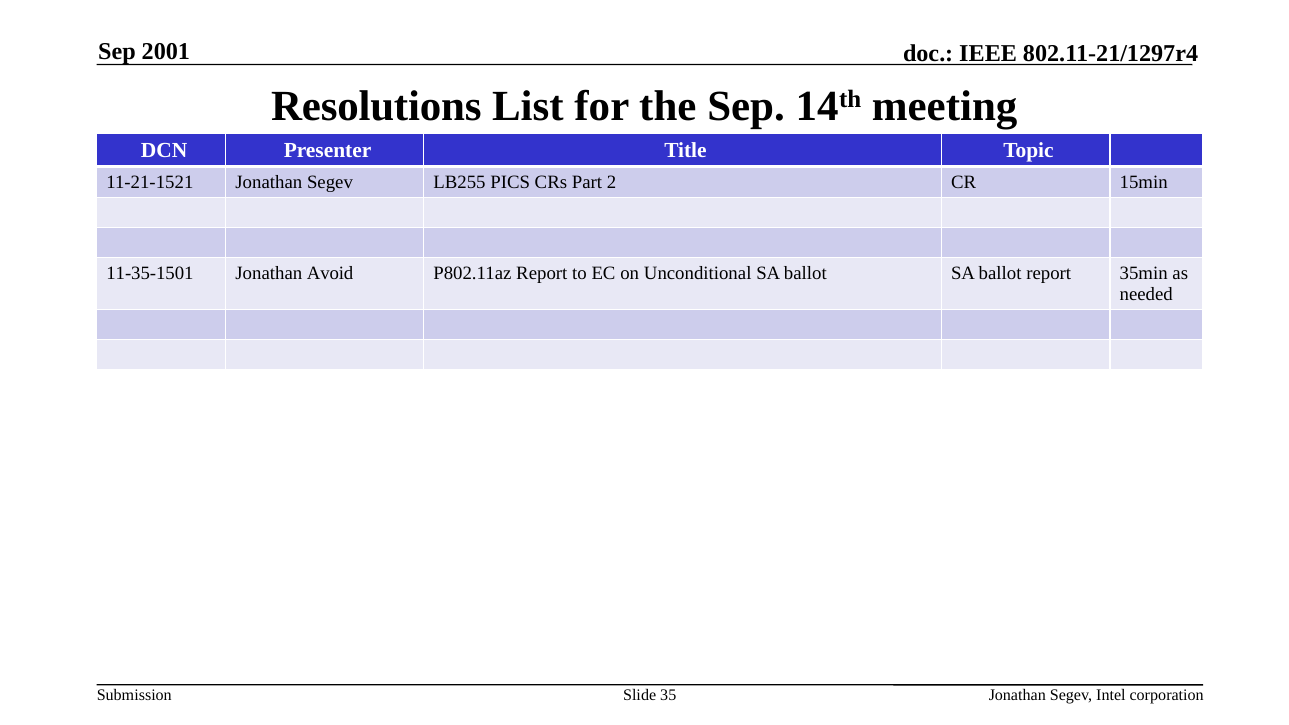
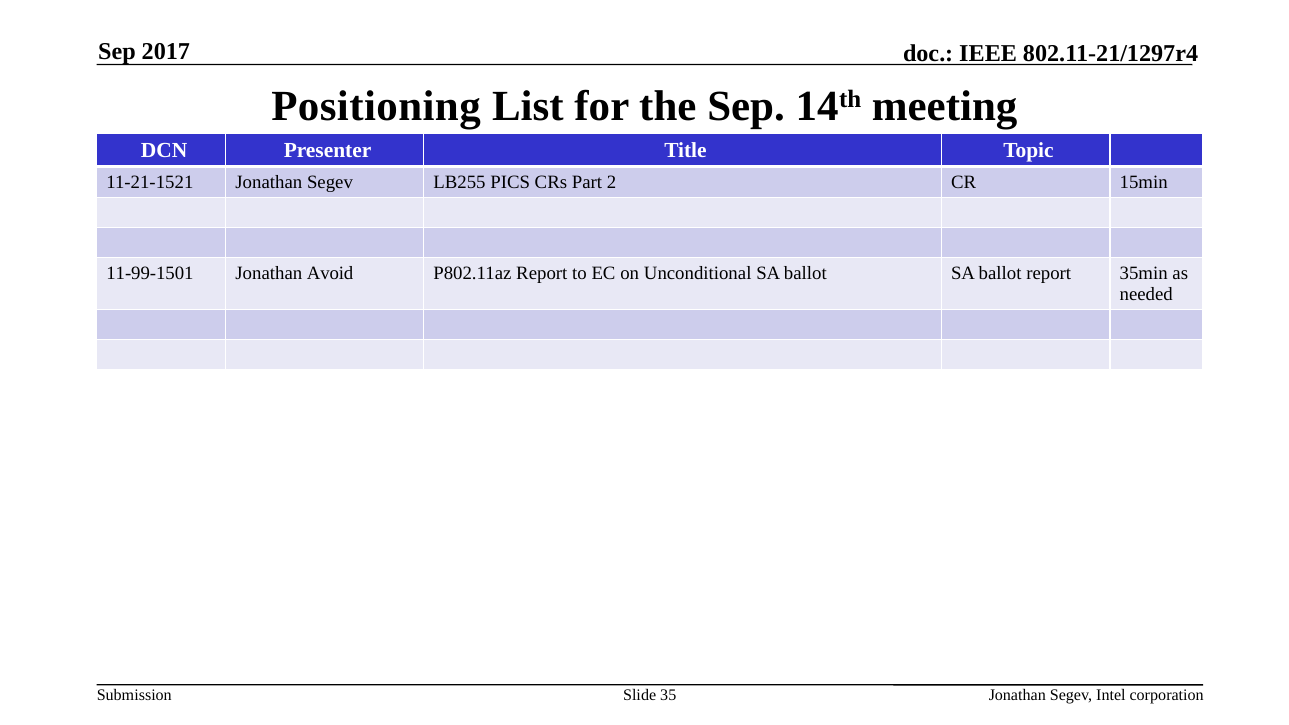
2001: 2001 -> 2017 (166, 51)
Resolutions: Resolutions -> Positioning (376, 106)
11-35-1501: 11-35-1501 -> 11-99-1501 (150, 273)
